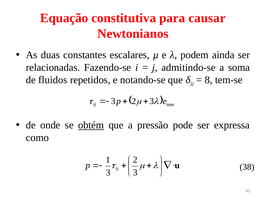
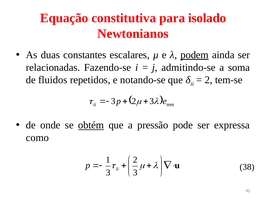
causar: causar -> isolado (207, 18)
podem underline: none -> present (195, 55)
8: 8 -> 2 (209, 80)
